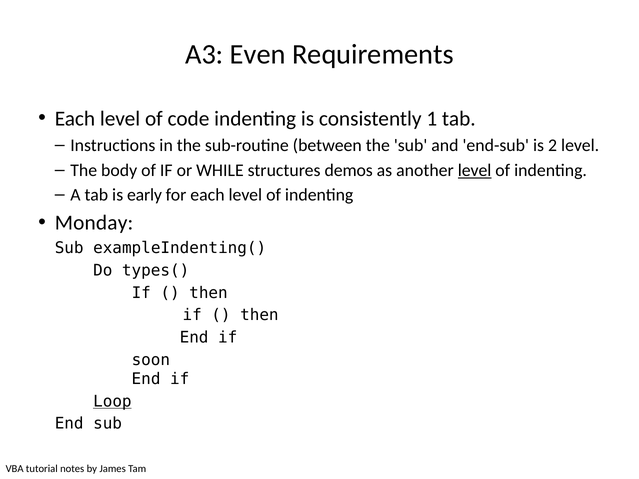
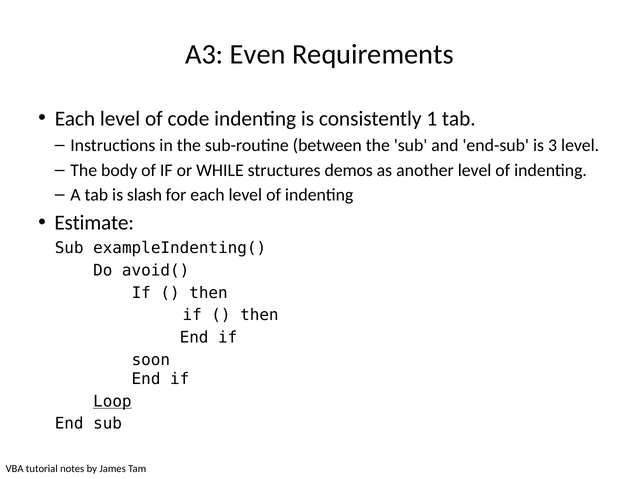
2: 2 -> 3 (553, 145)
level underline: present -> none (475, 170)
early: early -> slash (145, 195)
Monday: Monday -> Estimate (94, 223)
types(: types( -> avoid( (156, 271)
